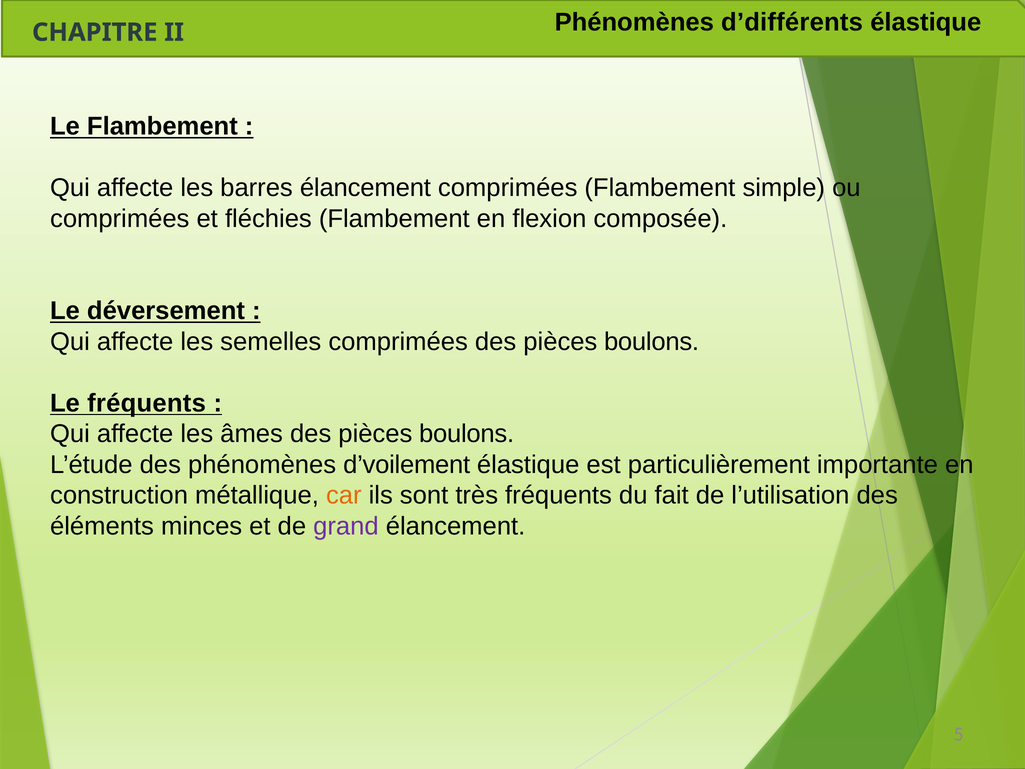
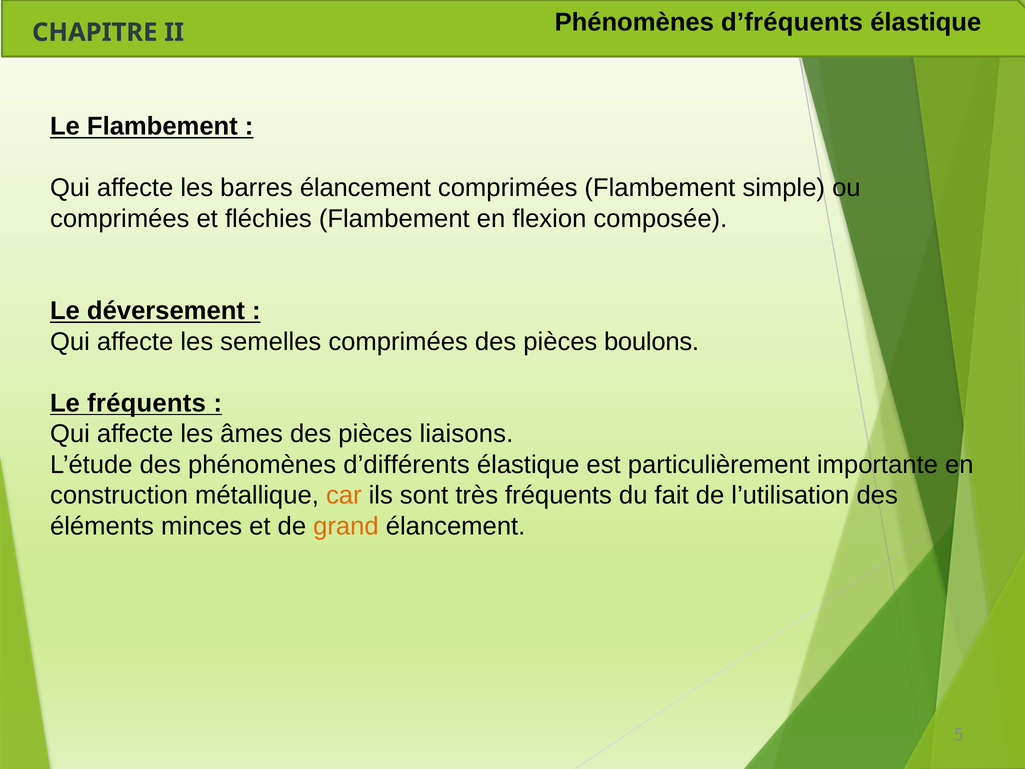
d’différents: d’différents -> d’fréquents (792, 22)
âmes des pièces boulons: boulons -> liaisons (466, 434)
d’voilement: d’voilement -> d’différents (407, 465)
grand colour: purple -> orange (346, 526)
